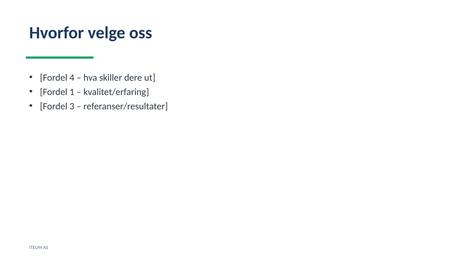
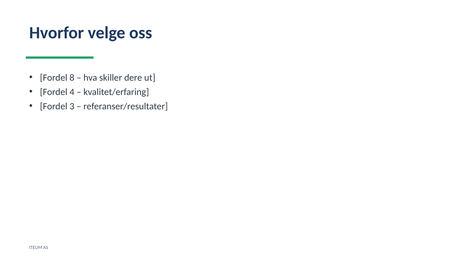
4: 4 -> 8 (72, 78)
1: 1 -> 4 (72, 92)
